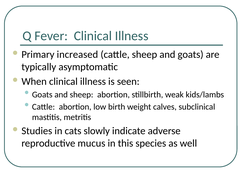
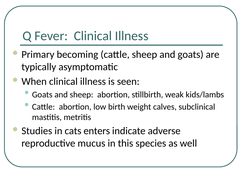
increased: increased -> becoming (77, 54)
slowly: slowly -> enters (97, 131)
